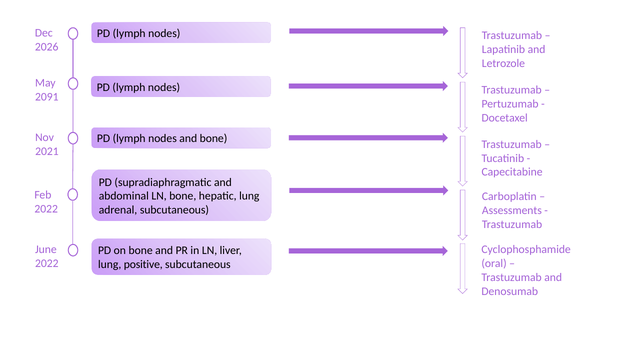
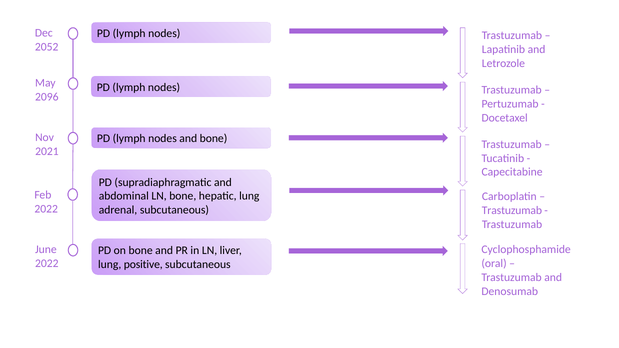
2026: 2026 -> 2052 (47, 47)
2091: 2091 -> 2096 (47, 97)
Assessments: Assessments -> Trastuzumab (512, 211)
